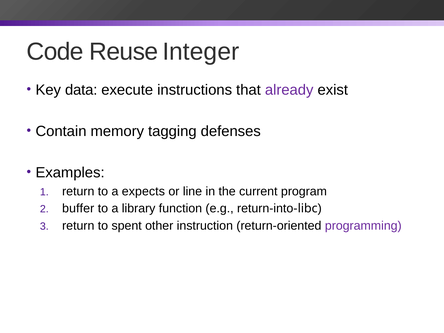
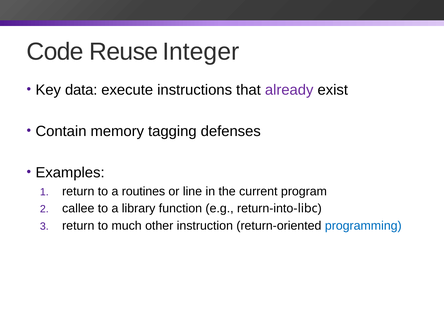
expects: expects -> routines (143, 191)
buffer: buffer -> callee (78, 209)
spent: spent -> much (127, 226)
programming colour: purple -> blue (363, 226)
